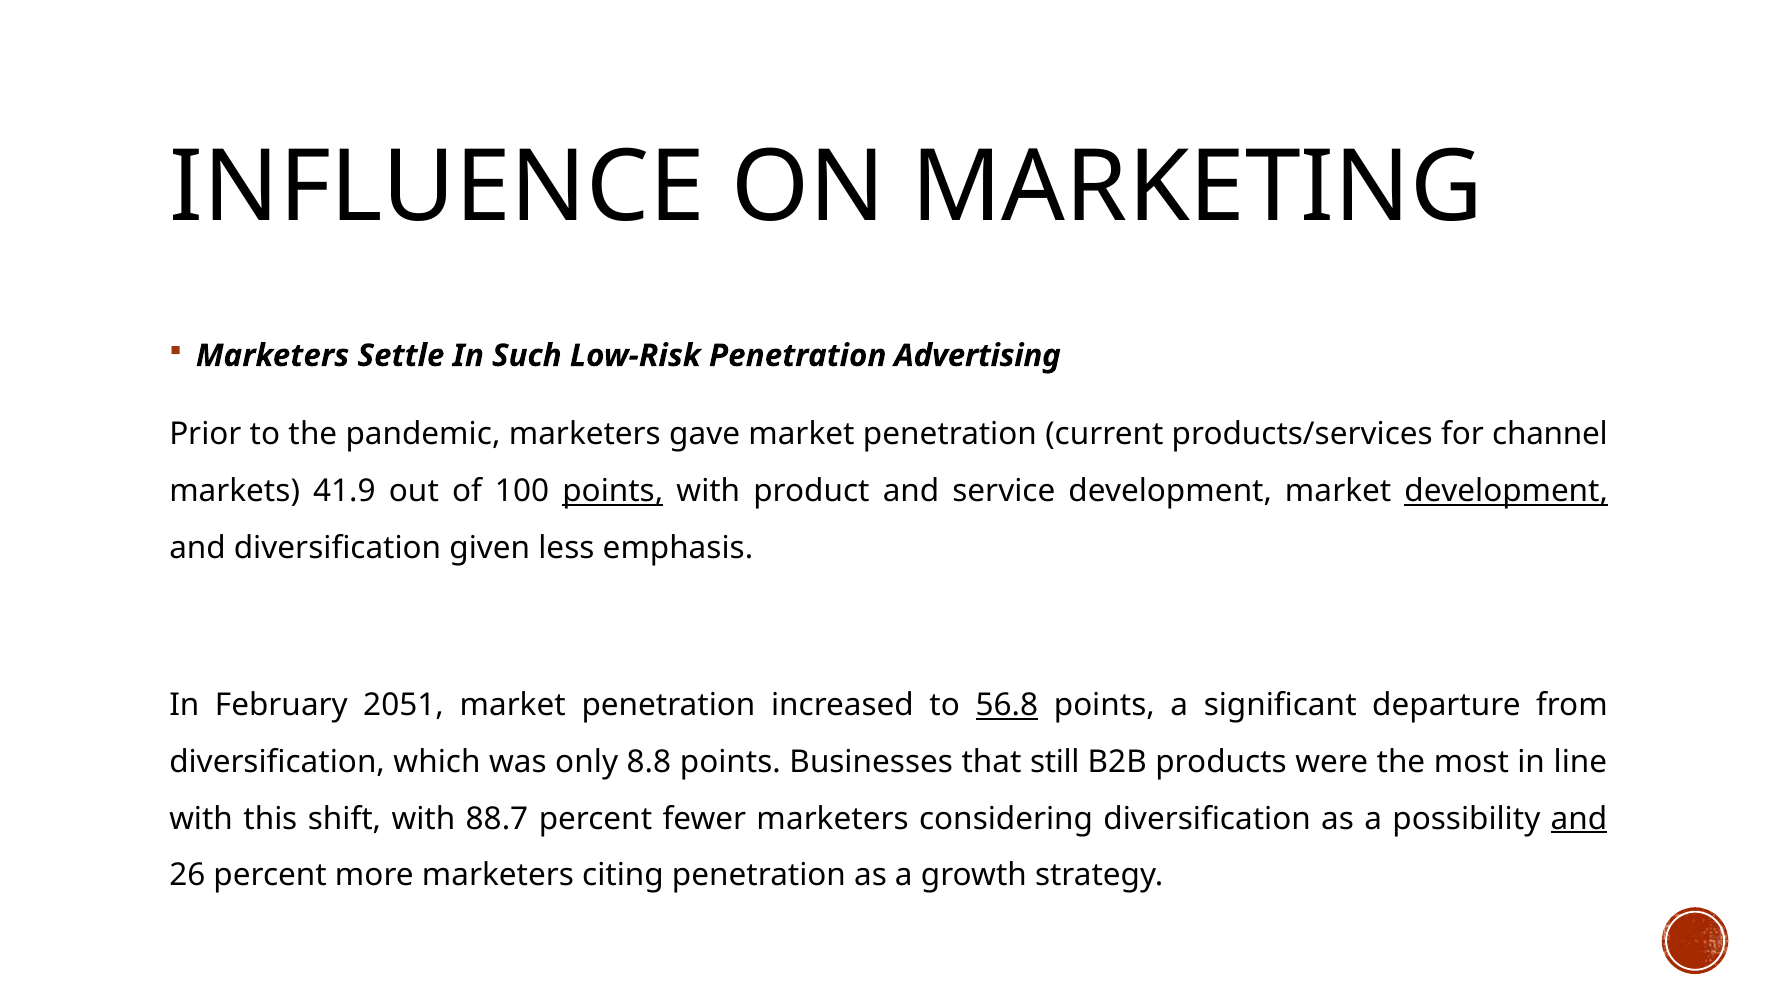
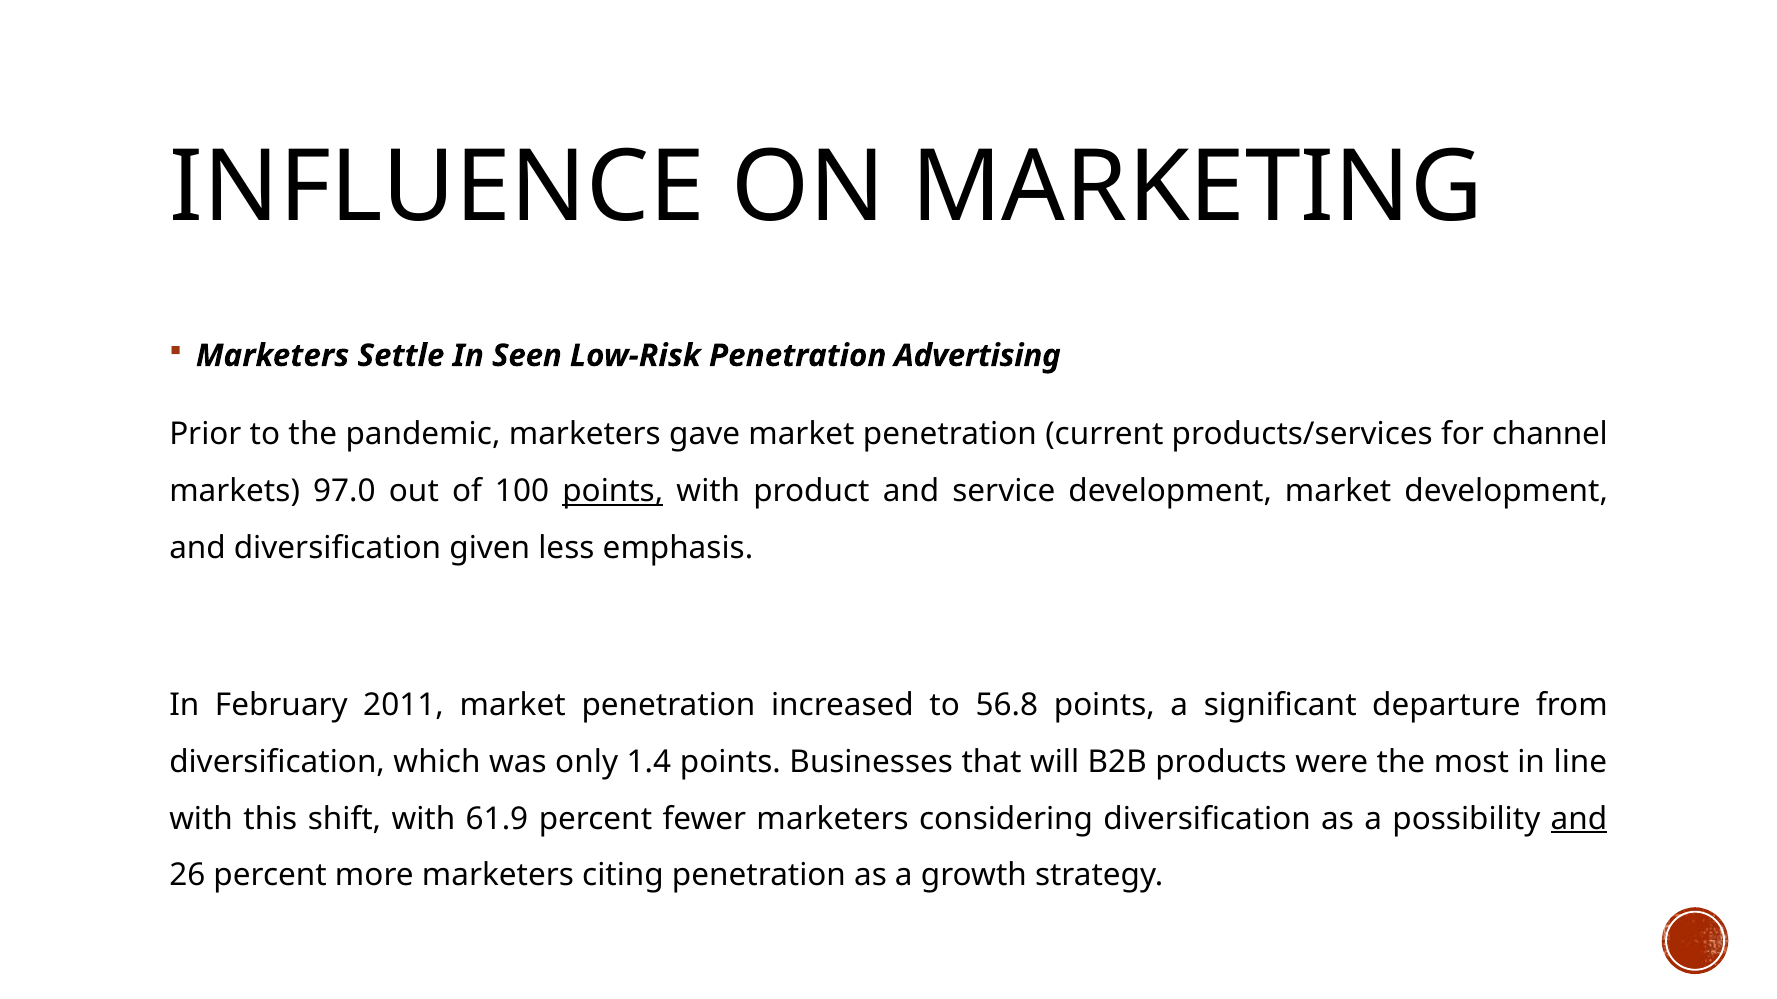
Such: Such -> Seen (527, 356)
41.9: 41.9 -> 97.0 (344, 491)
development underline: present -> none (1506, 491)
2051: 2051 -> 2011 (404, 706)
56.8 underline: present -> none (1007, 706)
8.8: 8.8 -> 1.4 (649, 762)
still: still -> will (1055, 762)
88.7: 88.7 -> 61.9 (497, 819)
